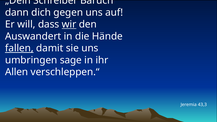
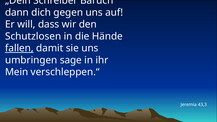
wir underline: present -> none (69, 24)
Auswandert: Auswandert -> Schutzlosen (33, 36)
Allen: Allen -> Mein (17, 72)
